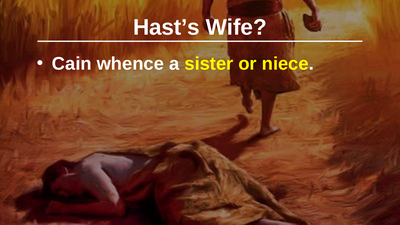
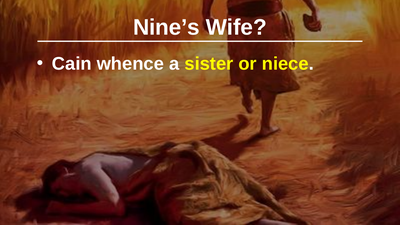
Hast’s: Hast’s -> Nine’s (166, 27)
